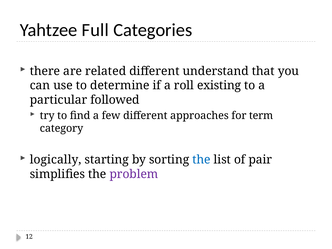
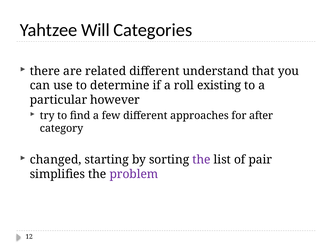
Full: Full -> Will (95, 30)
followed: followed -> however (115, 100)
term: term -> after (261, 116)
logically: logically -> changed (56, 160)
the colour: blue -> purple (202, 160)
